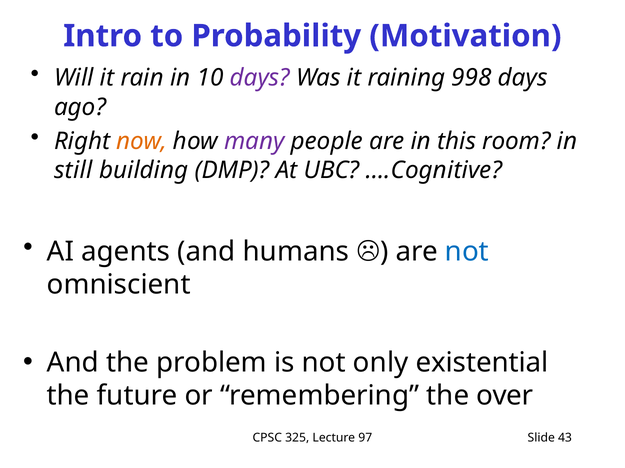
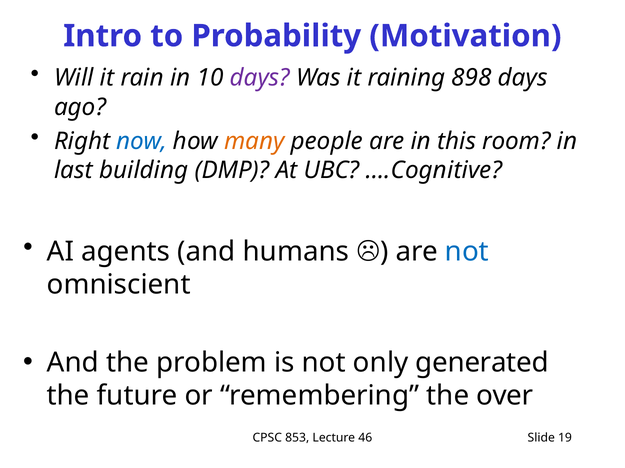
998: 998 -> 898 (472, 78)
now colour: orange -> blue (142, 141)
many colour: purple -> orange (254, 141)
still: still -> last (74, 170)
existential: existential -> generated (482, 363)
325: 325 -> 853 (297, 438)
97: 97 -> 46 (365, 438)
43: 43 -> 19 (565, 438)
